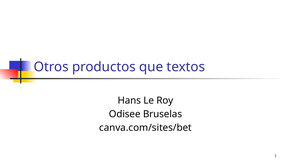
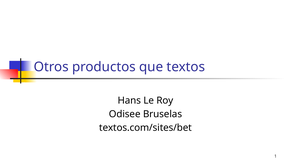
canva.com/sites/bet: canva.com/sites/bet -> textos.com/sites/bet (145, 128)
